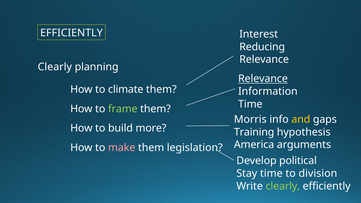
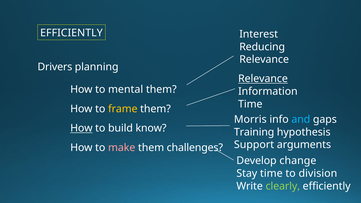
Clearly: Clearly -> Drivers (55, 67)
climate: climate -> mental (126, 89)
frame colour: light green -> yellow (123, 109)
and colour: yellow -> light blue (301, 119)
How underline: none -> present (81, 128)
more: more -> know (151, 128)
America: America -> Support (254, 145)
legislation: legislation -> challenges (195, 148)
political: political -> change (298, 161)
